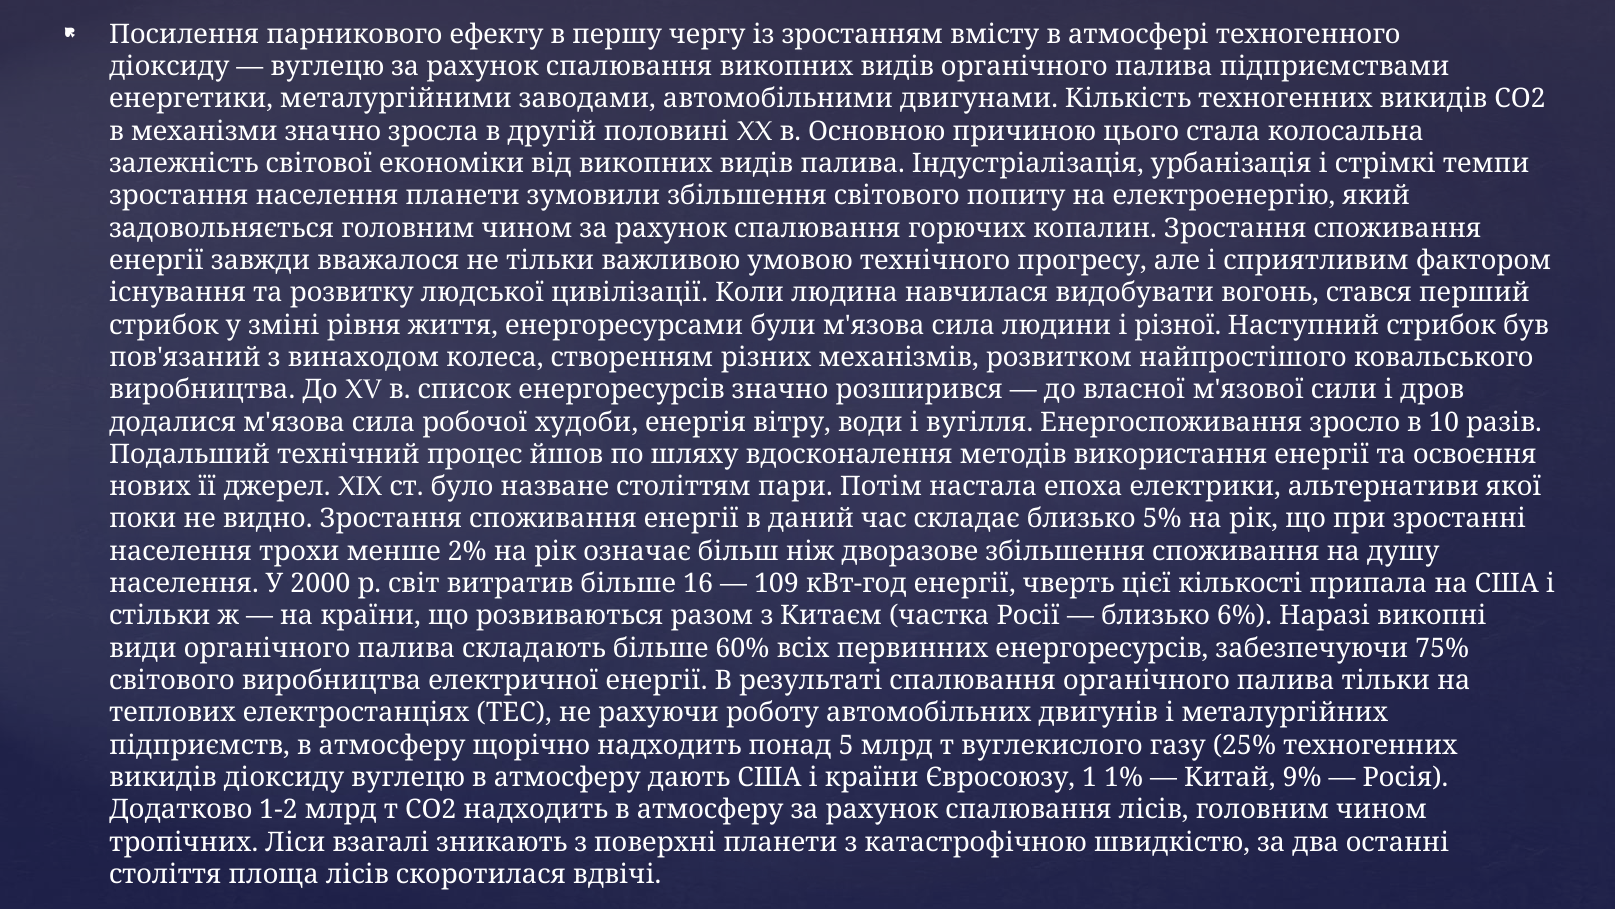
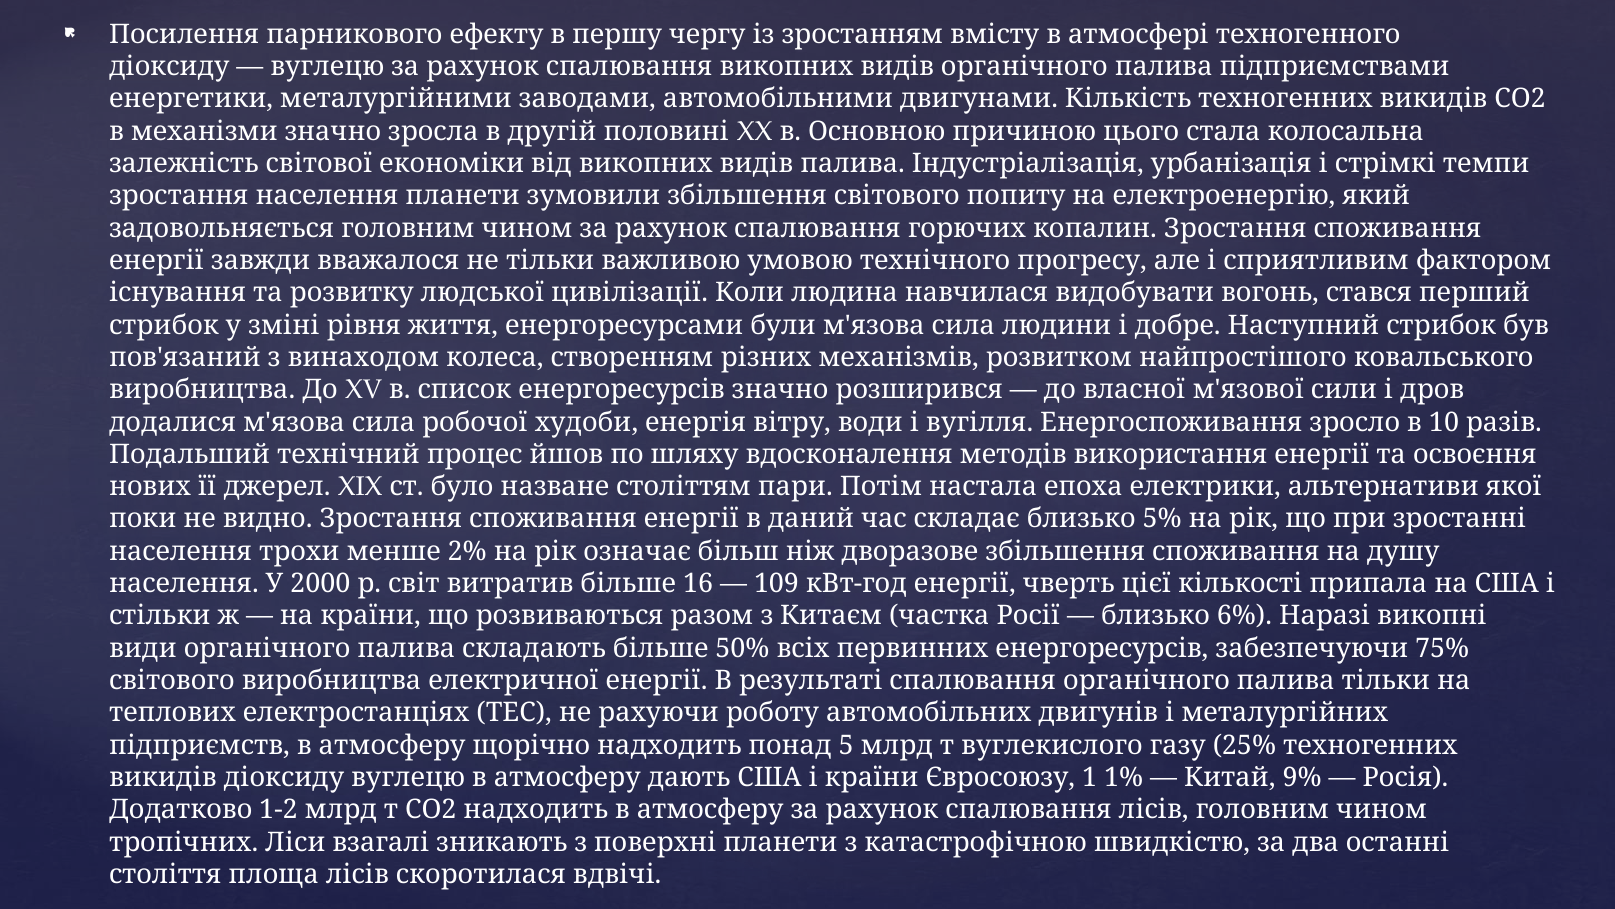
різної: різної -> добре (1178, 325)
60%: 60% -> 50% (742, 648)
